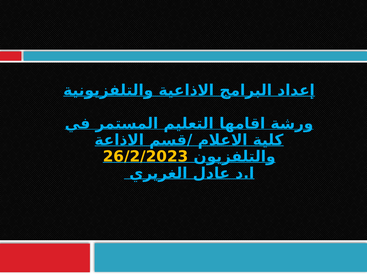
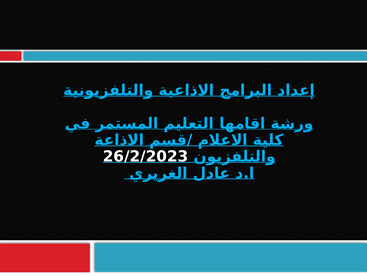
26/2/2023 colour: yellow -> white (146, 156)
